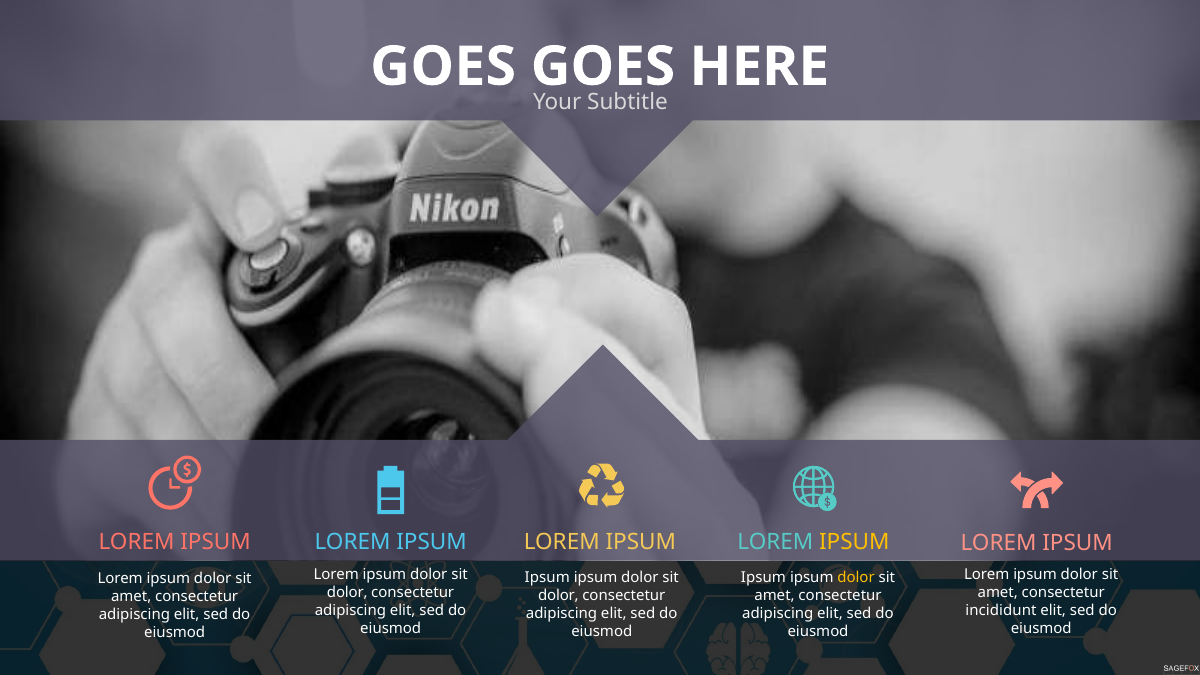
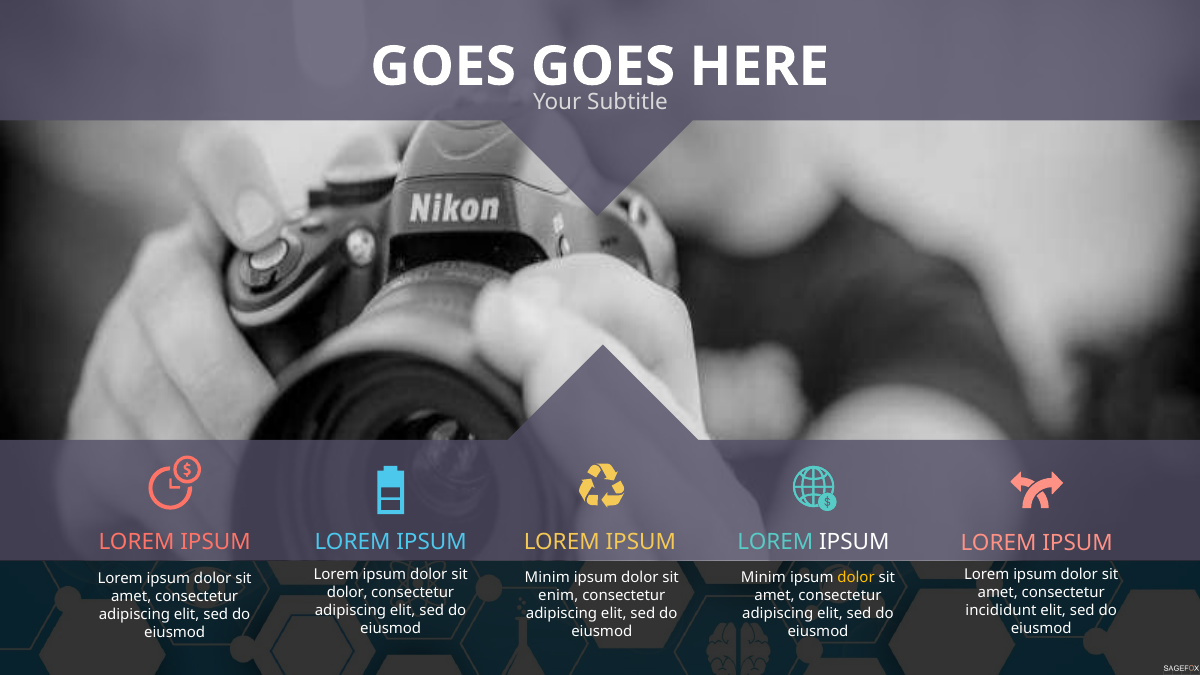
IPSUM colour: yellow -> white (854, 542)
Ipsum: Ipsum -> Minim (547, 578)
Ipsum: Ipsum -> Minim (763, 578)
dolor: dolor -> enim (558, 596)
